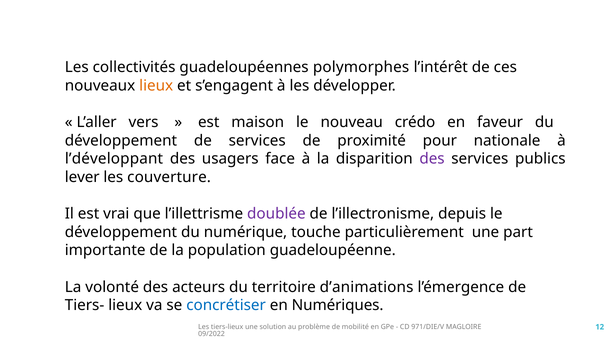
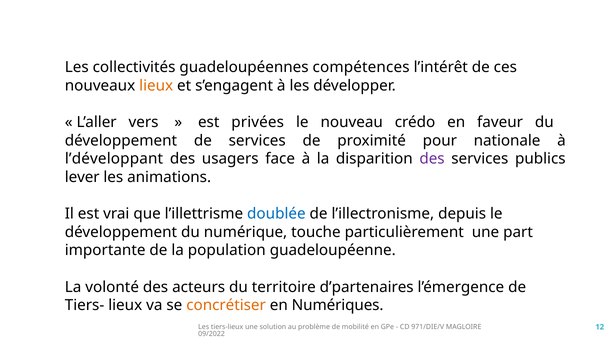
polymorphes: polymorphes -> compétences (361, 67)
maison: maison -> privées (258, 122)
couverture: couverture -> animations (169, 177)
doublée colour: purple -> blue (276, 214)
d’animations: d’animations -> d’partenaires (367, 287)
concrétiser colour: blue -> orange (226, 305)
